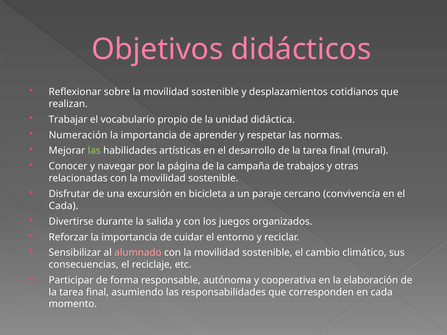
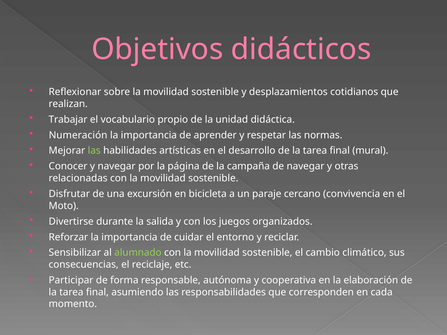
de trabajos: trabajos -> navegar (306, 166)
Cada: Cada -> Moto (64, 206)
alumnado colour: pink -> light green (138, 253)
